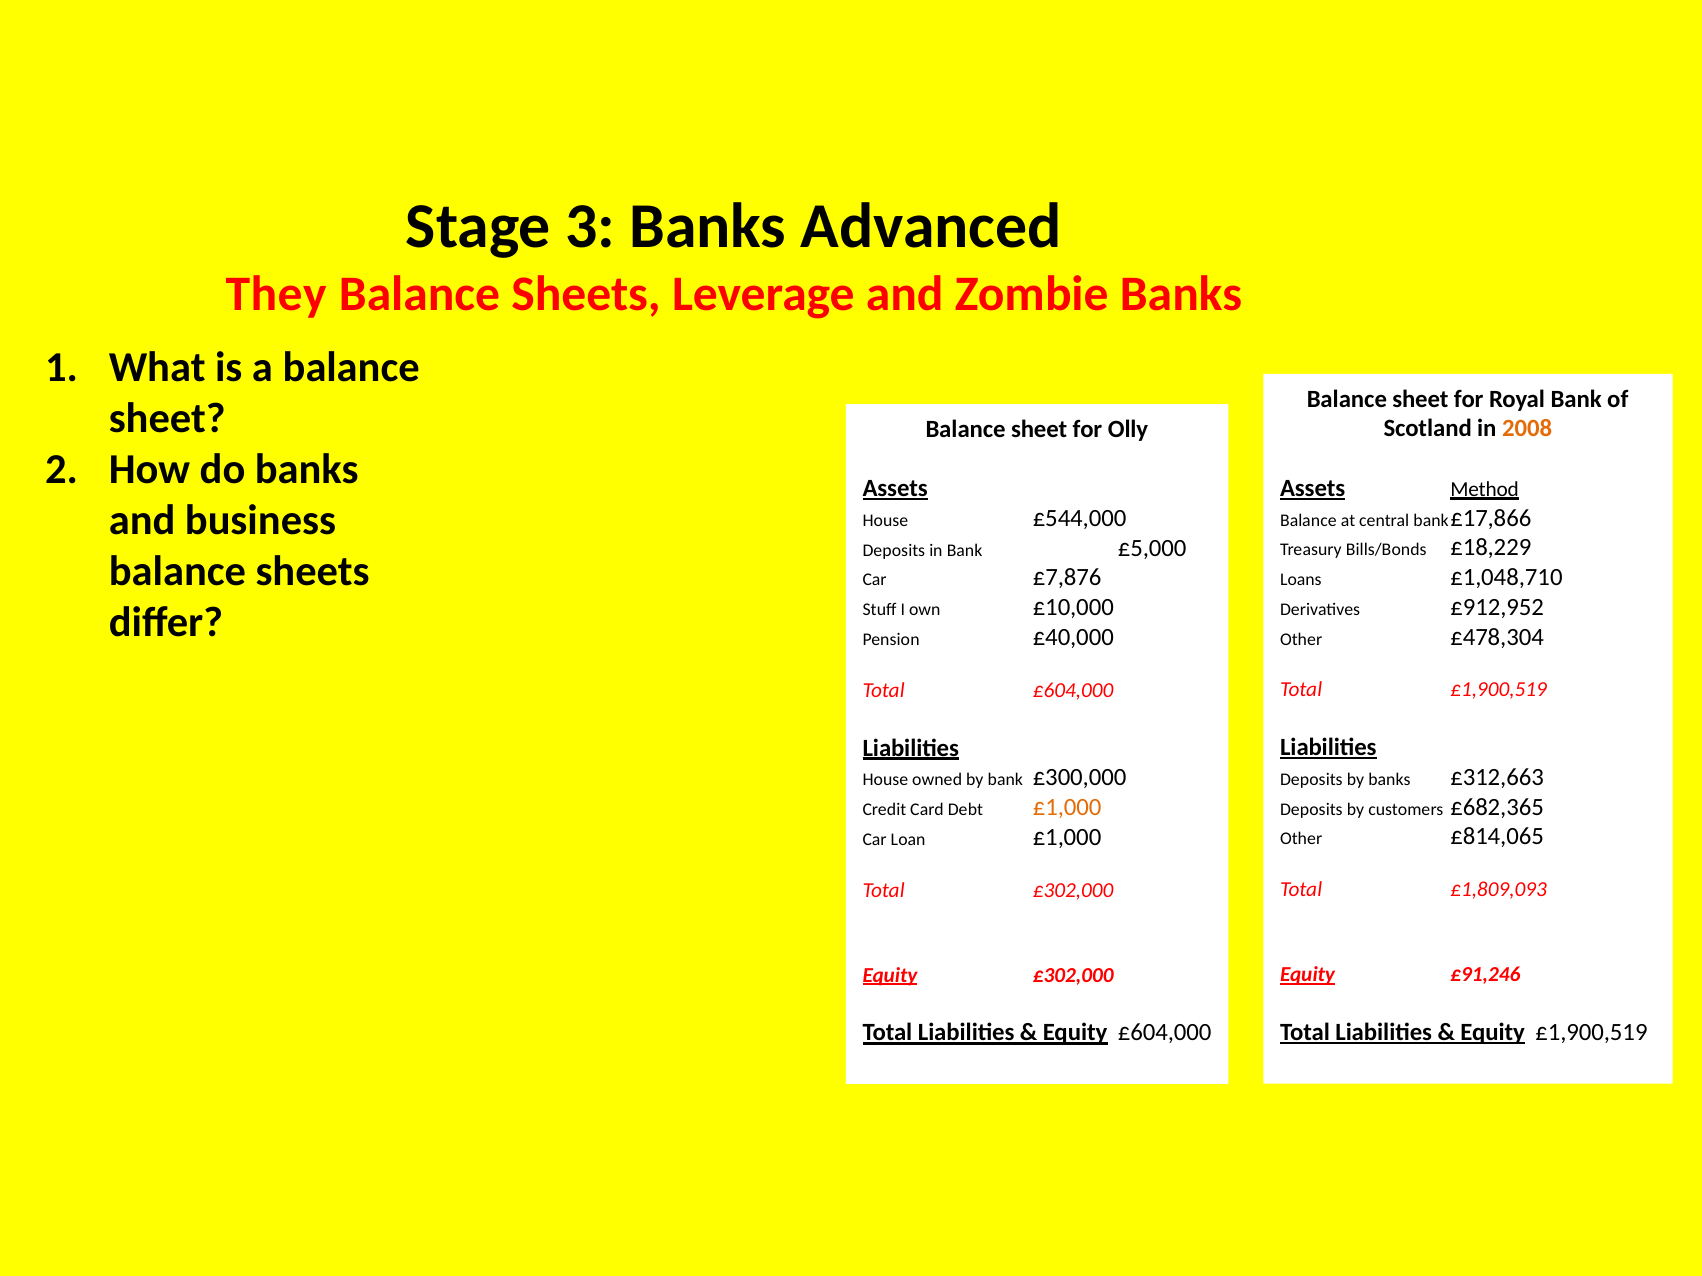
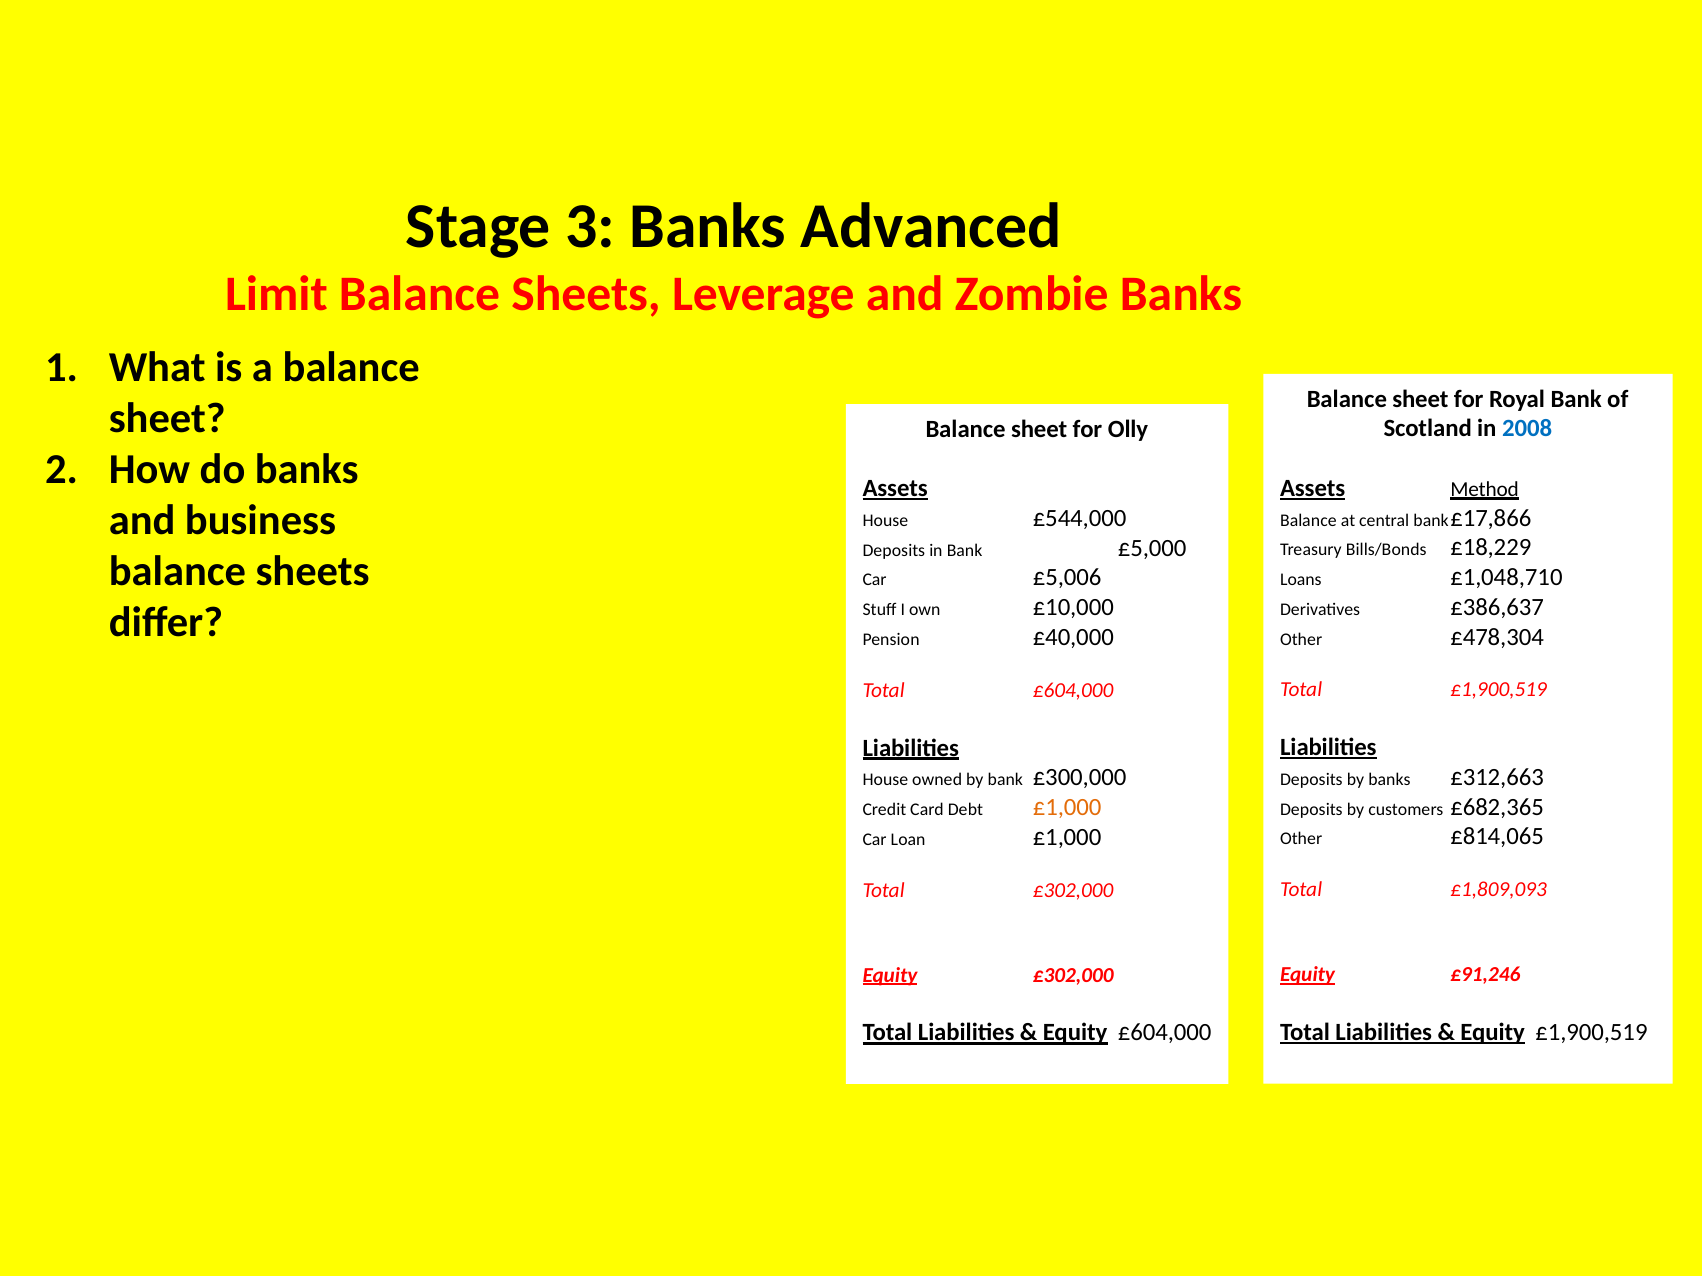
They: They -> Limit (276, 294)
2008 colour: orange -> blue (1527, 429)
£7,876: £7,876 -> £5,006 (1067, 578)
£912,952: £912,952 -> £386,637 (1497, 607)
